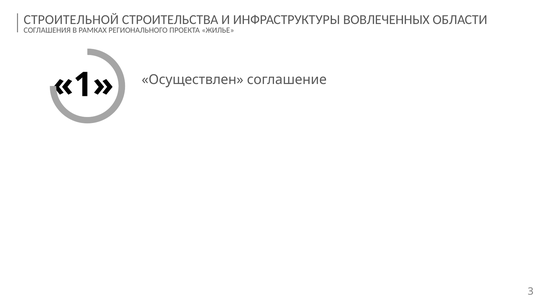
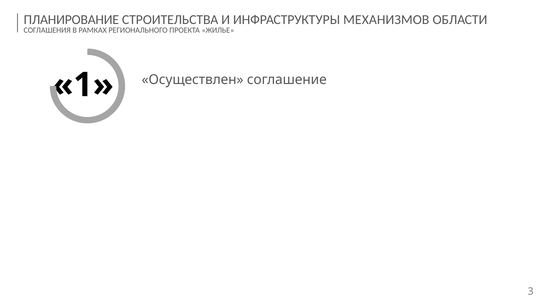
СТРОИТЕЛЬНОЙ: СТРОИТЕЛЬНОЙ -> ПЛАНИРОВАНИЕ (71, 20)
ВОВЛЕЧЕННЫХ: ВОВЛЕЧЕННЫХ -> МЕХАНИЗМОВ (386, 20)
